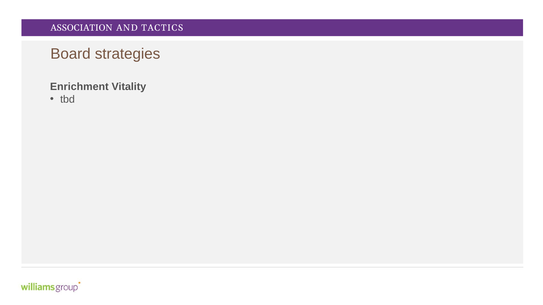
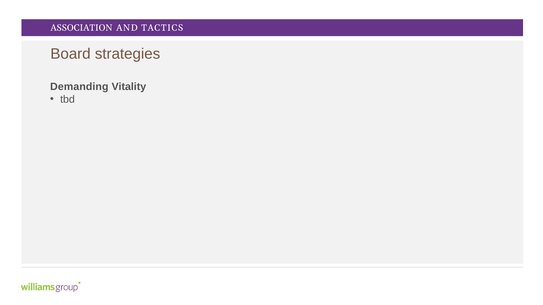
Enrichment: Enrichment -> Demanding (79, 87)
